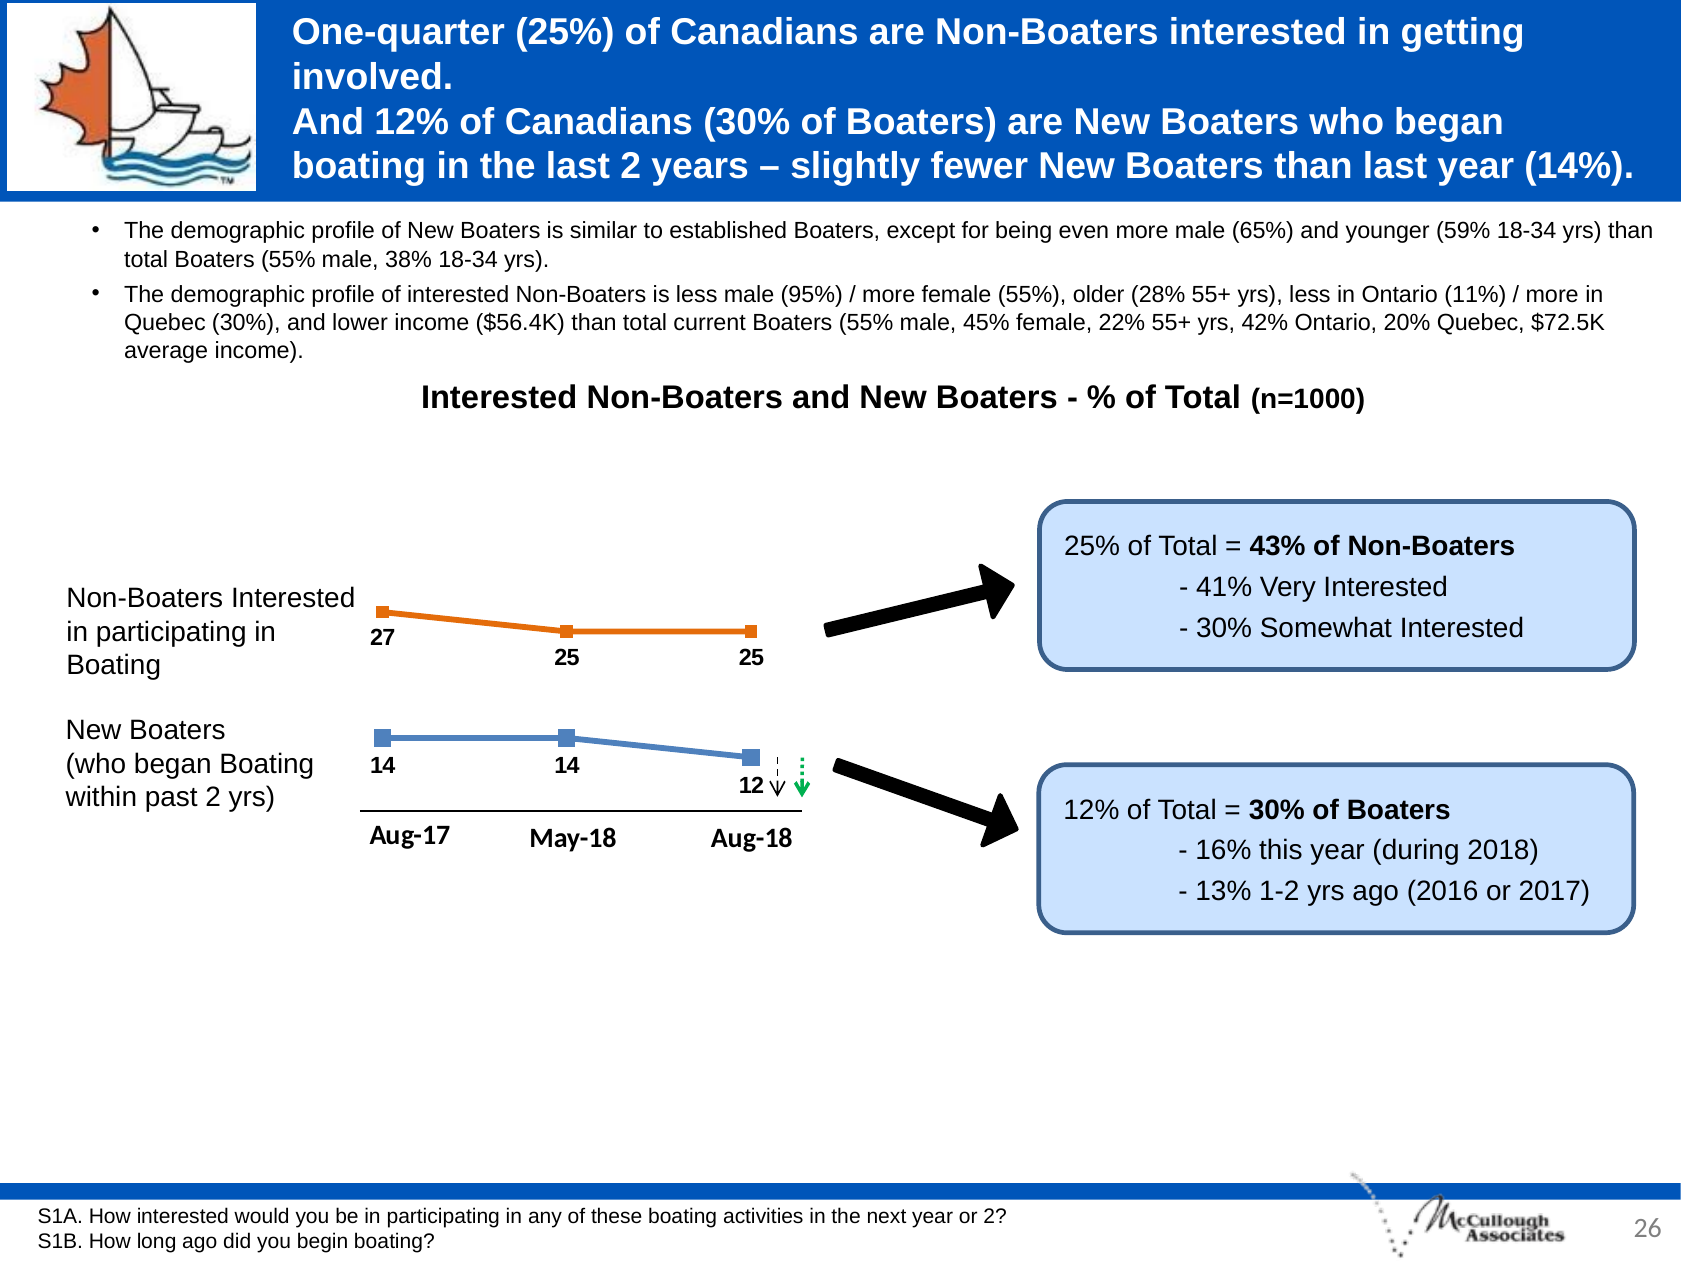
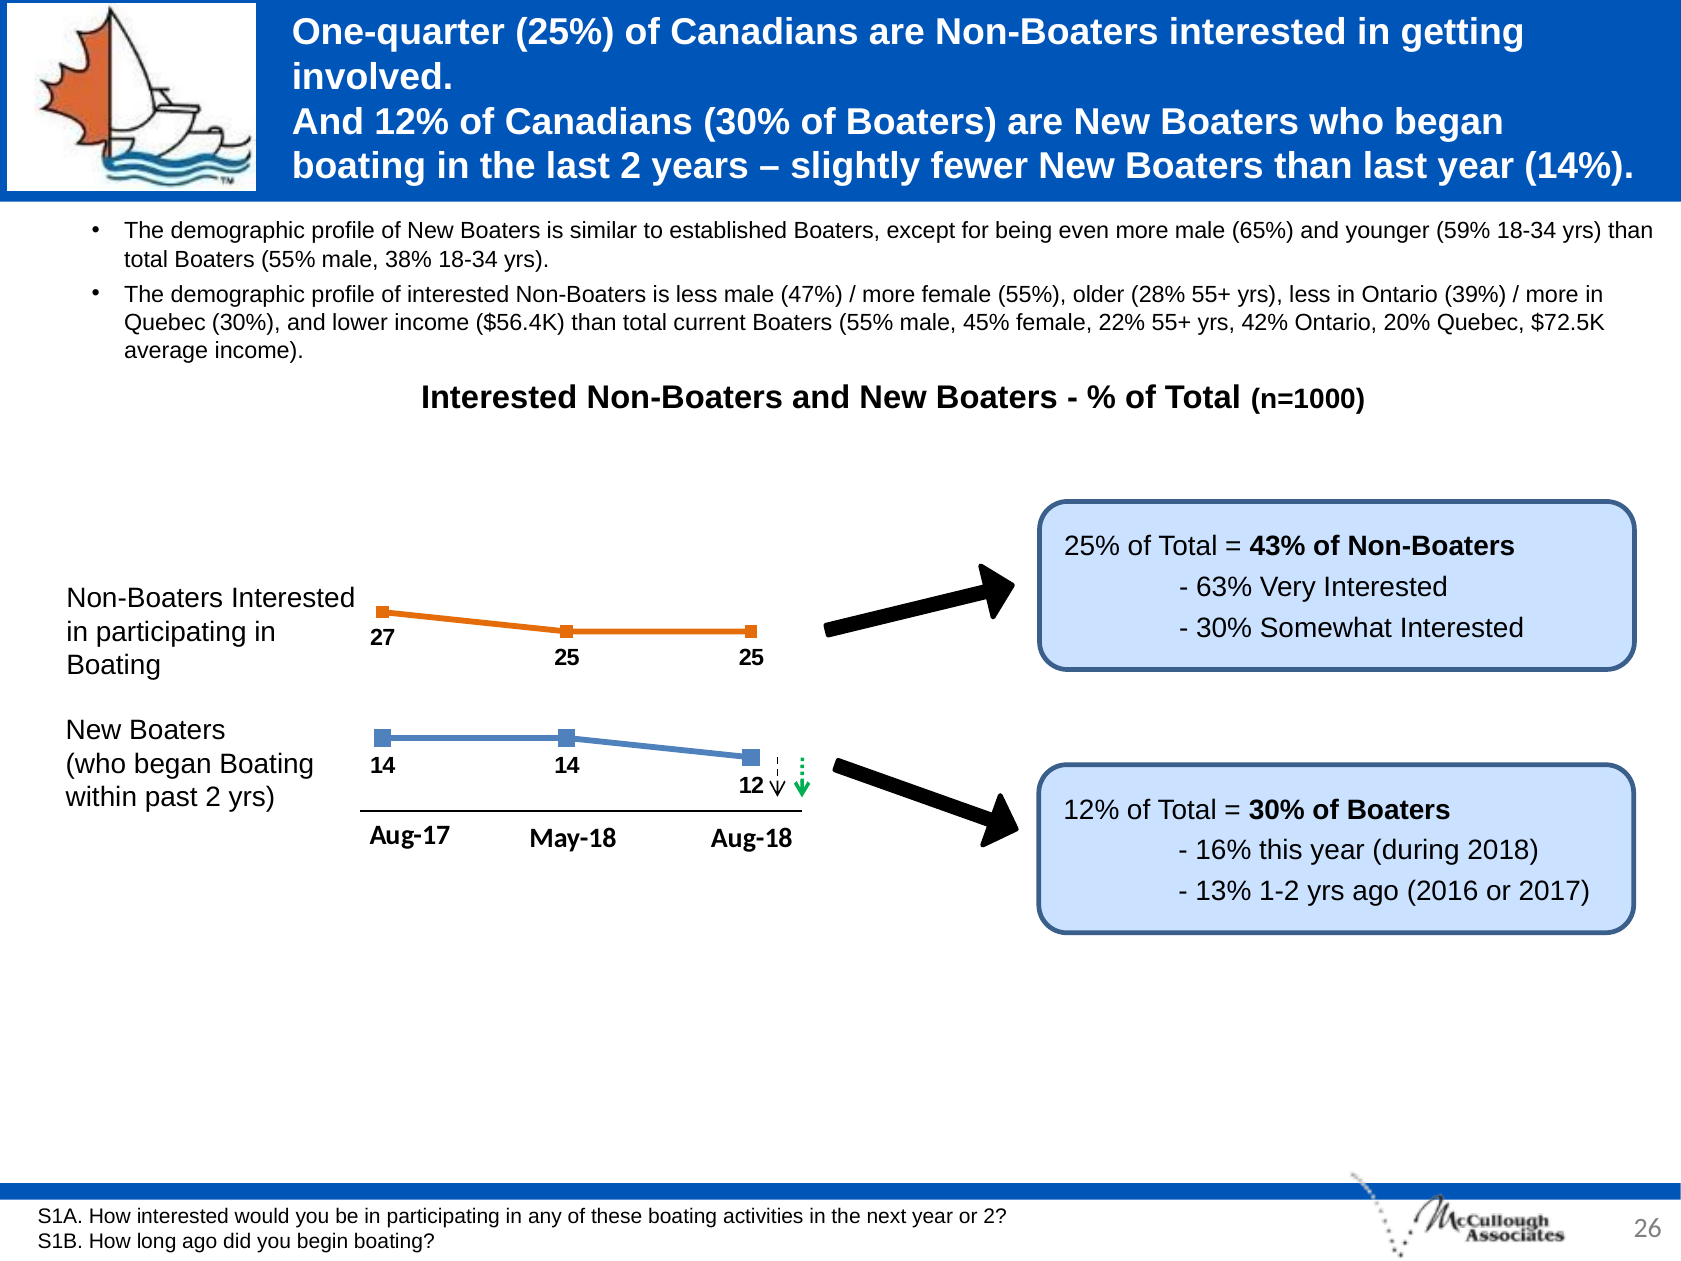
95%: 95% -> 47% (812, 294)
11%: 11% -> 39% (1475, 294)
41%: 41% -> 63% (1224, 587)
